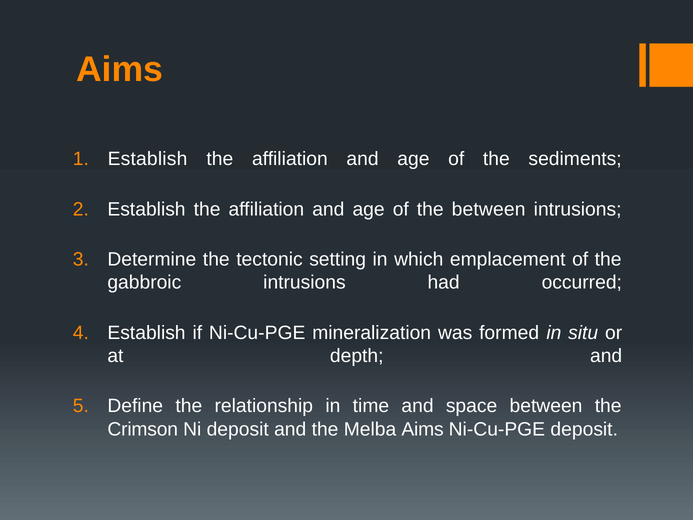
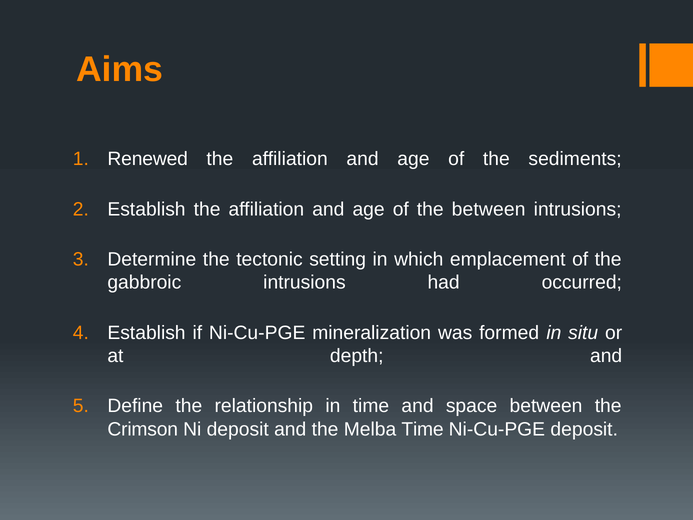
Establish: Establish -> Renewed (148, 159)
Melba Aims: Aims -> Time (423, 429)
